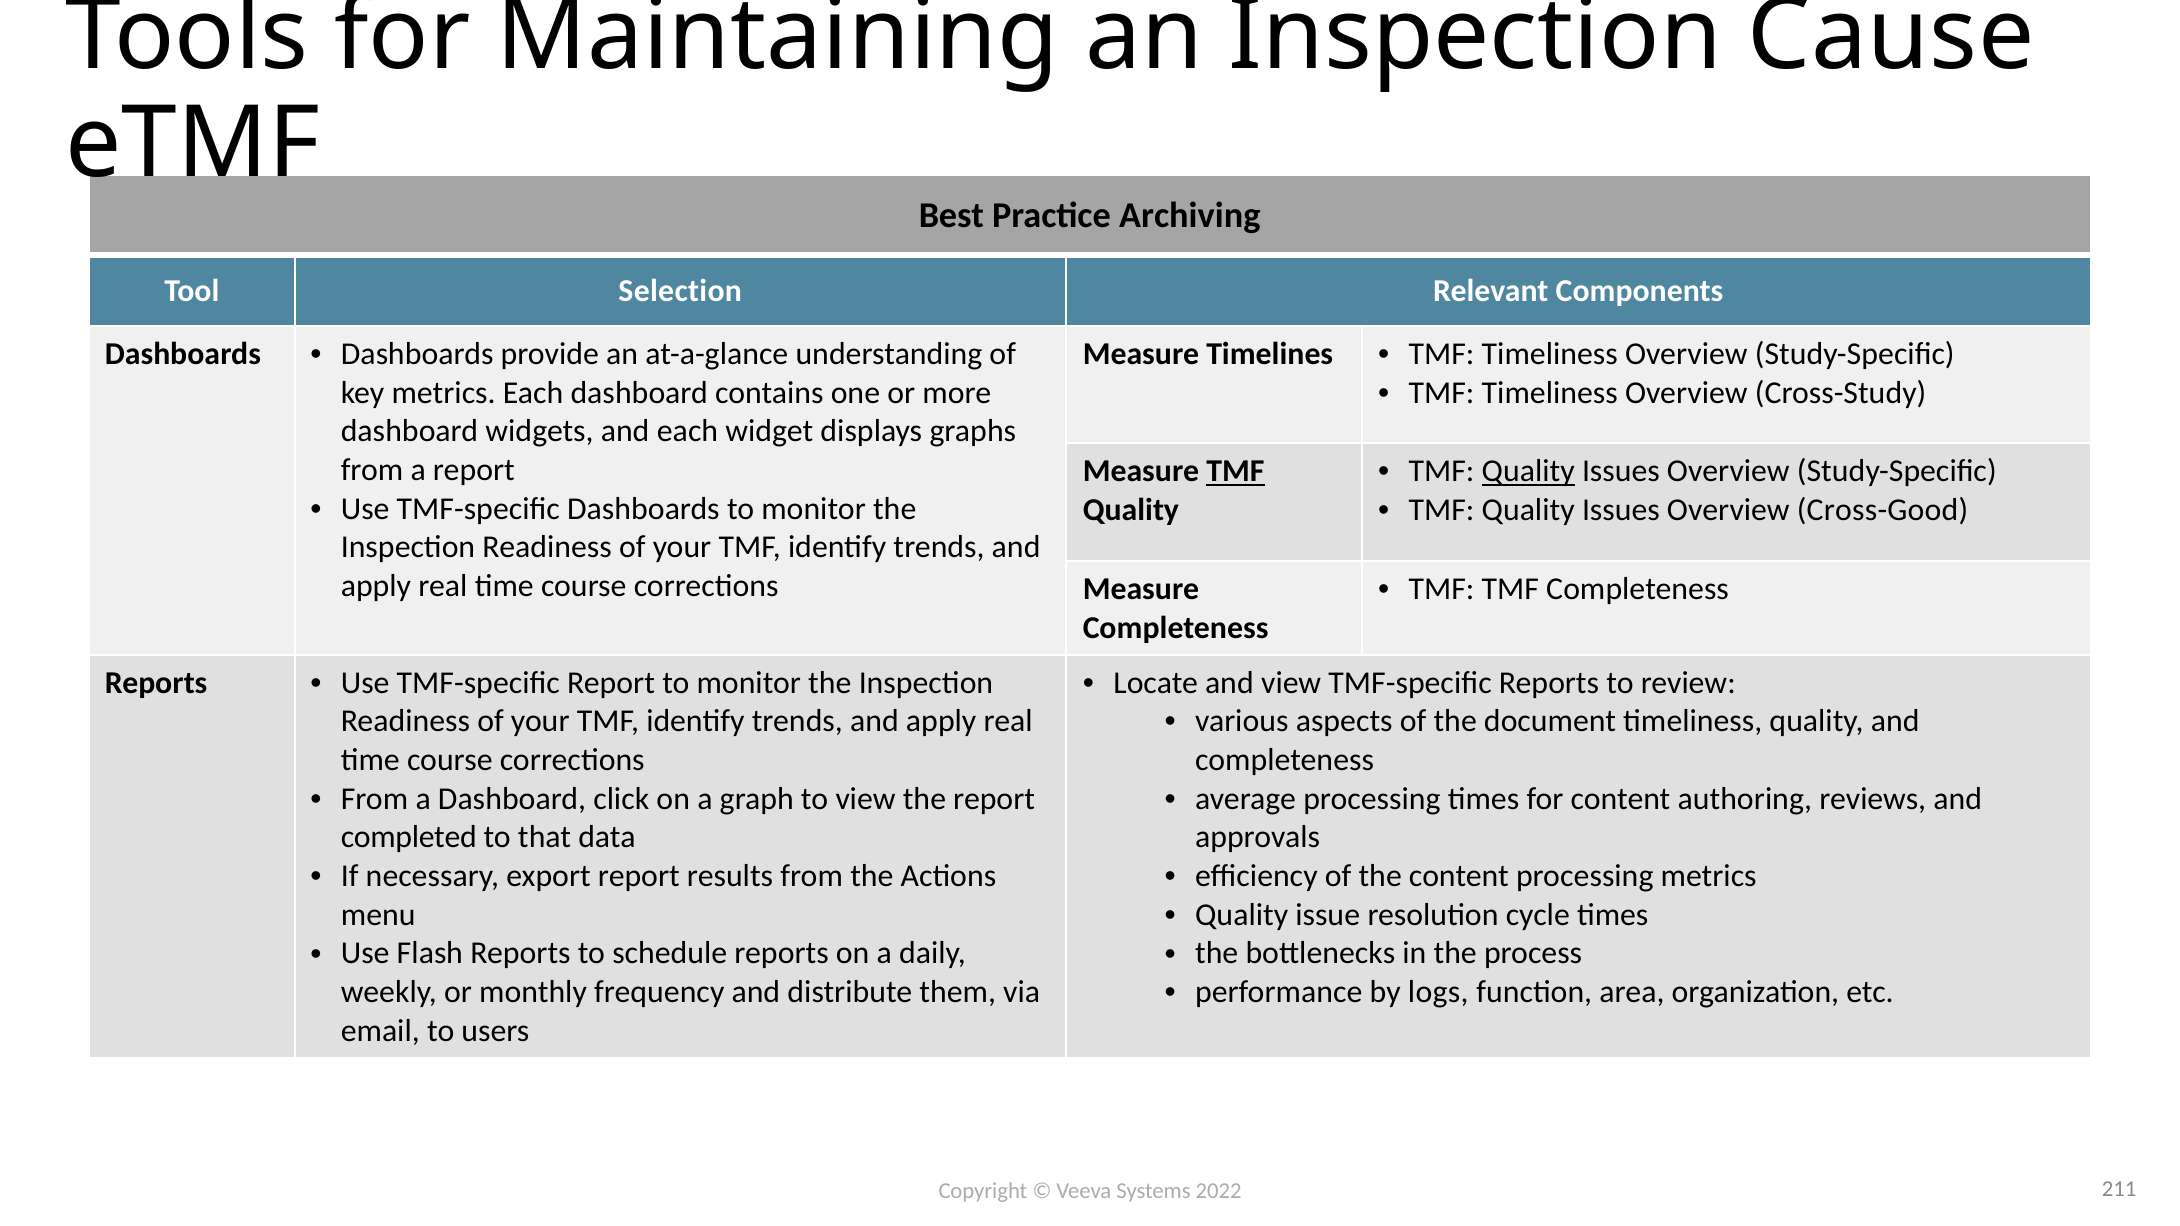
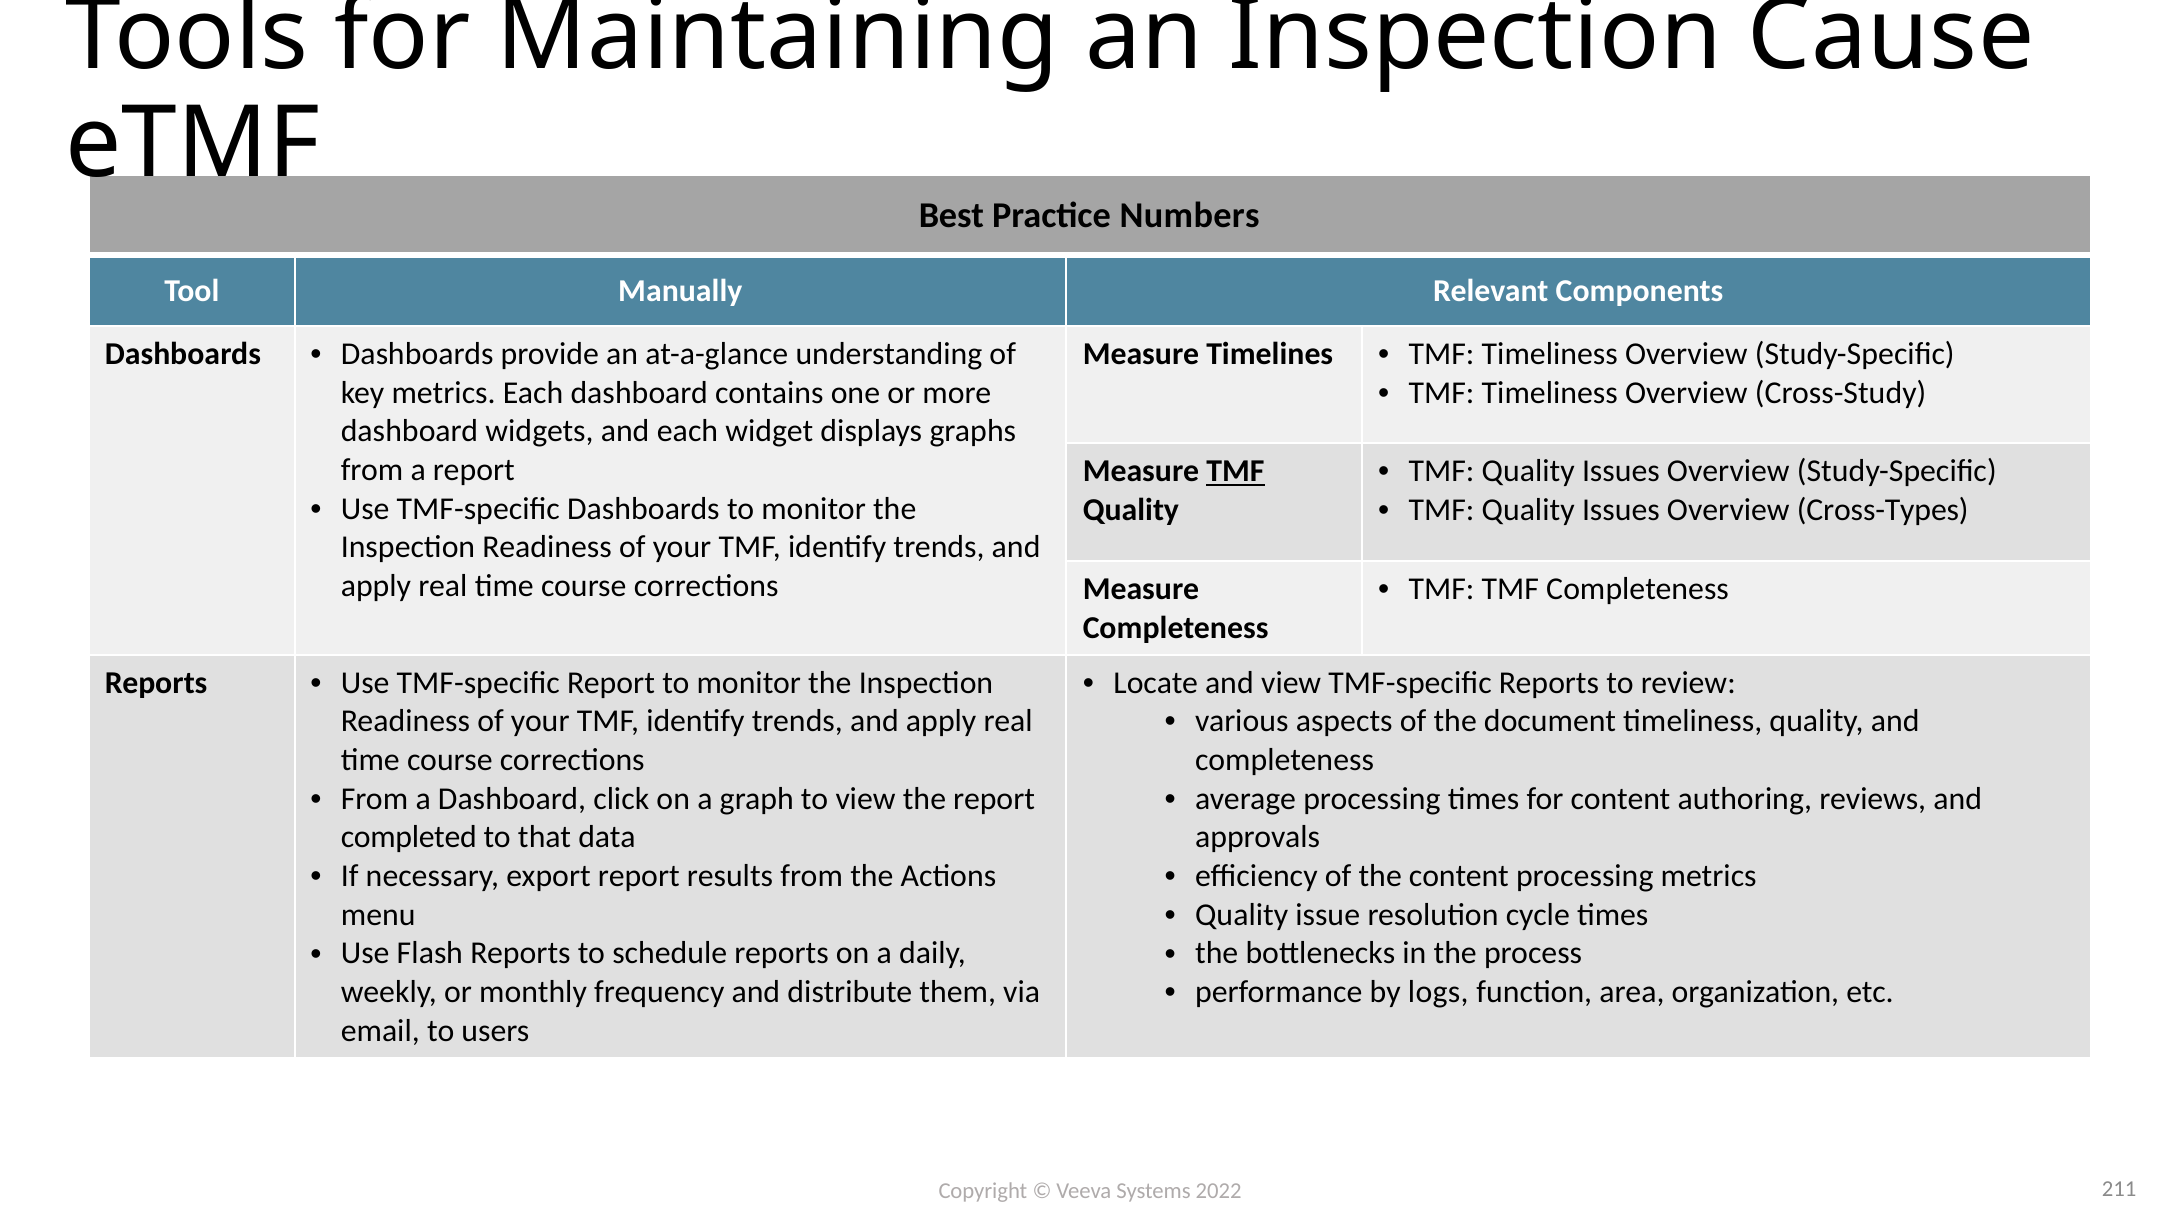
Archiving: Archiving -> Numbers (1190, 215)
Selection: Selection -> Manually (680, 291)
Quality underline: present -> none (1528, 471)
Cross-Good: Cross-Good -> Cross-Types (1883, 510)
